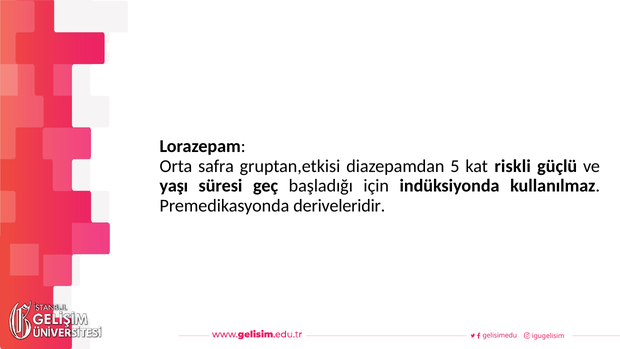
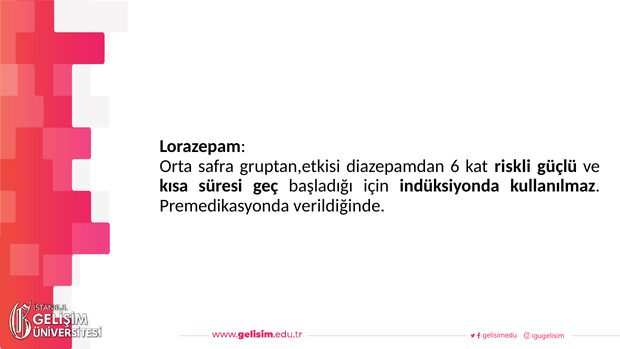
5: 5 -> 6 (455, 166)
yaşı: yaşı -> kısa (174, 186)
deriveleridir: deriveleridir -> verildiğinde (339, 206)
